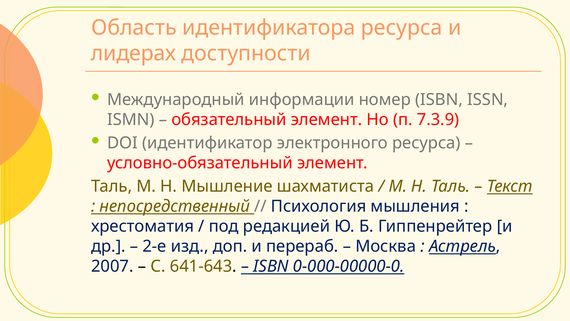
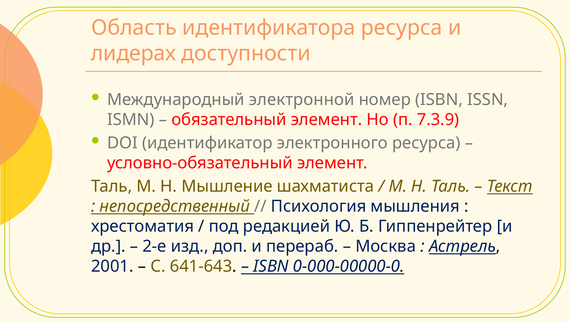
информации: информации -> электронной (302, 99)
2007: 2007 -> 2001 (112, 266)
